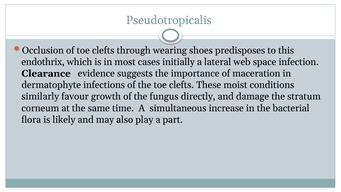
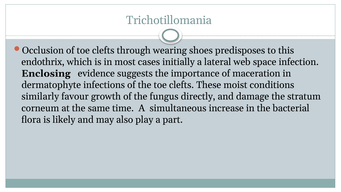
Pseudotropicalis: Pseudotropicalis -> Trichotillomania (169, 20)
Clearance: Clearance -> Enclosing (46, 73)
